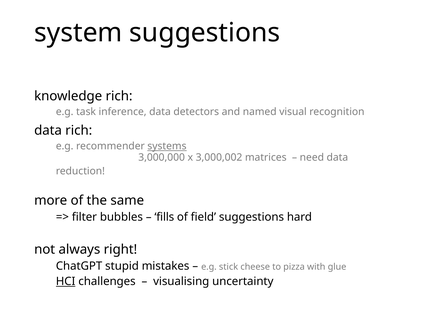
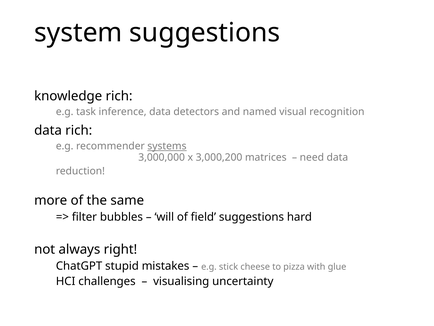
3,000,002: 3,000,002 -> 3,000,200 (219, 157)
fills: fills -> will (164, 217)
HCI underline: present -> none (66, 281)
